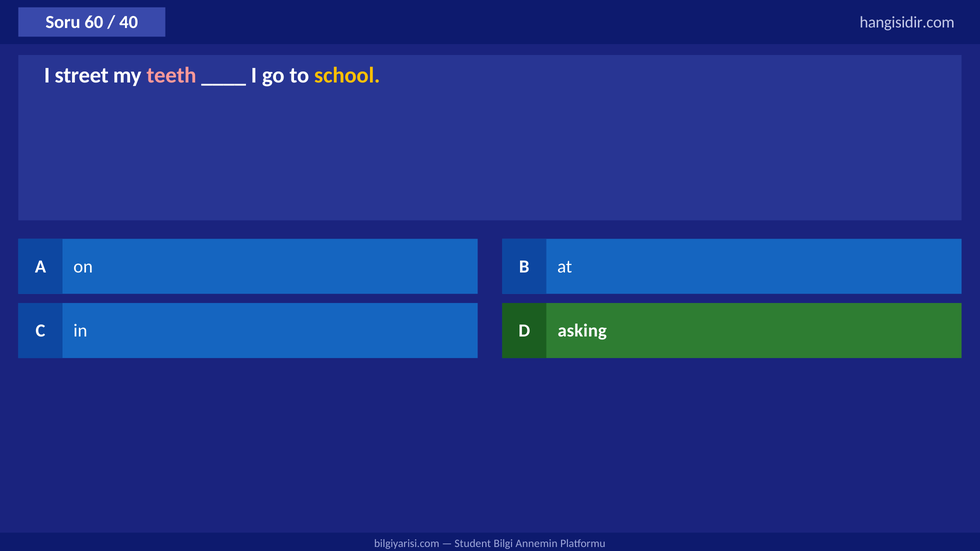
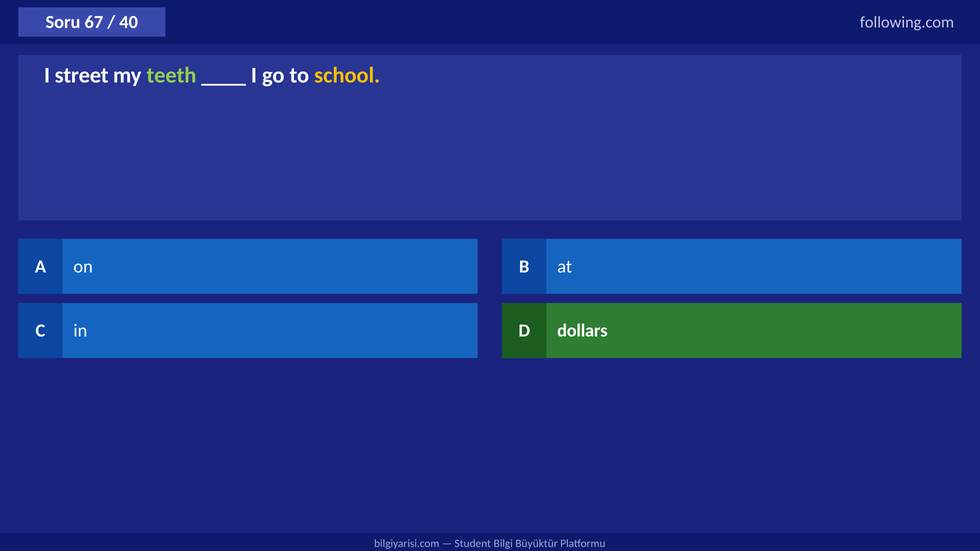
60: 60 -> 67 (94, 22)
hangisidir.com: hangisidir.com -> following.com (907, 22)
teeth colour: pink -> light green (171, 75)
asking: asking -> dollars (582, 331)
Annemin: Annemin -> Büyüktür (537, 544)
